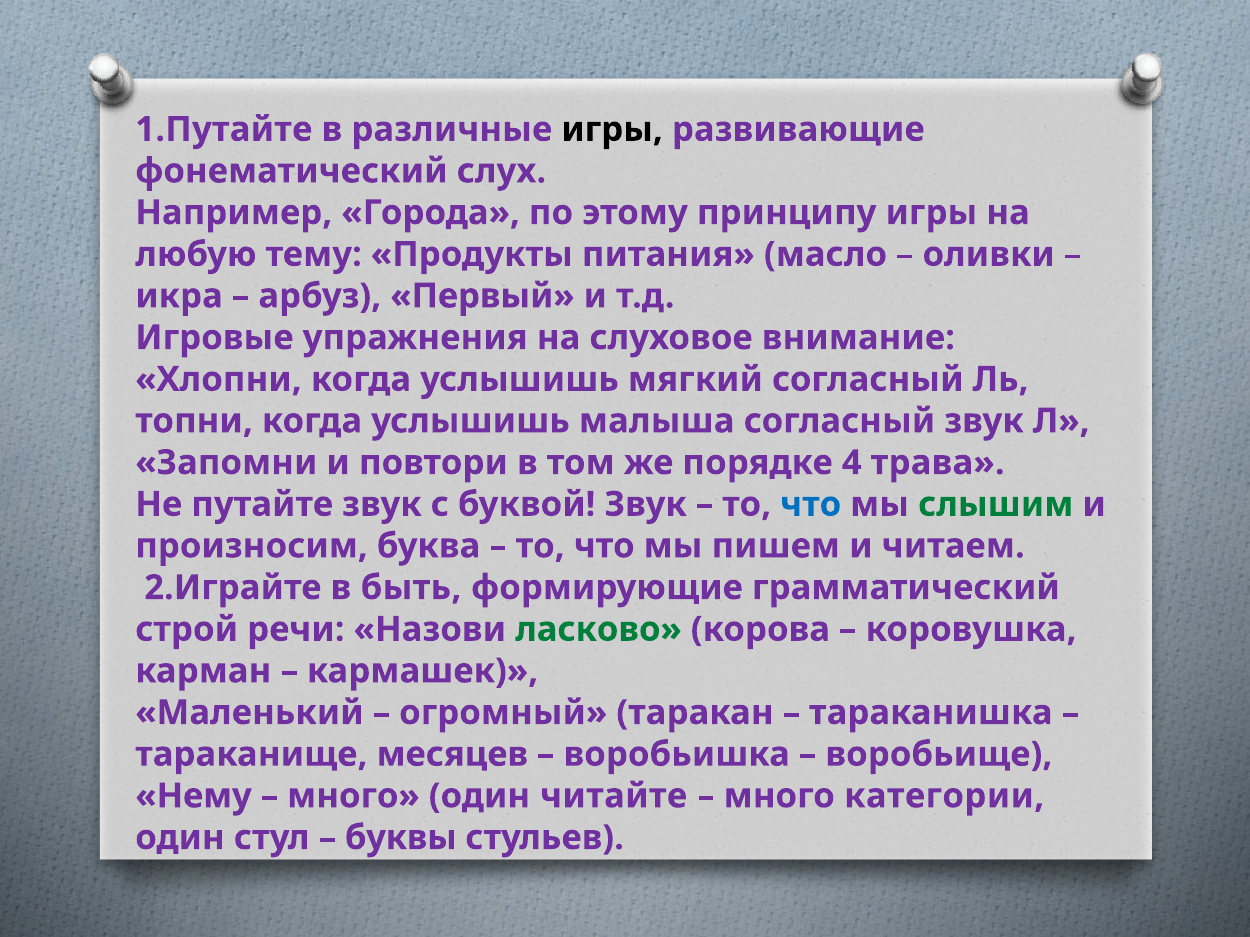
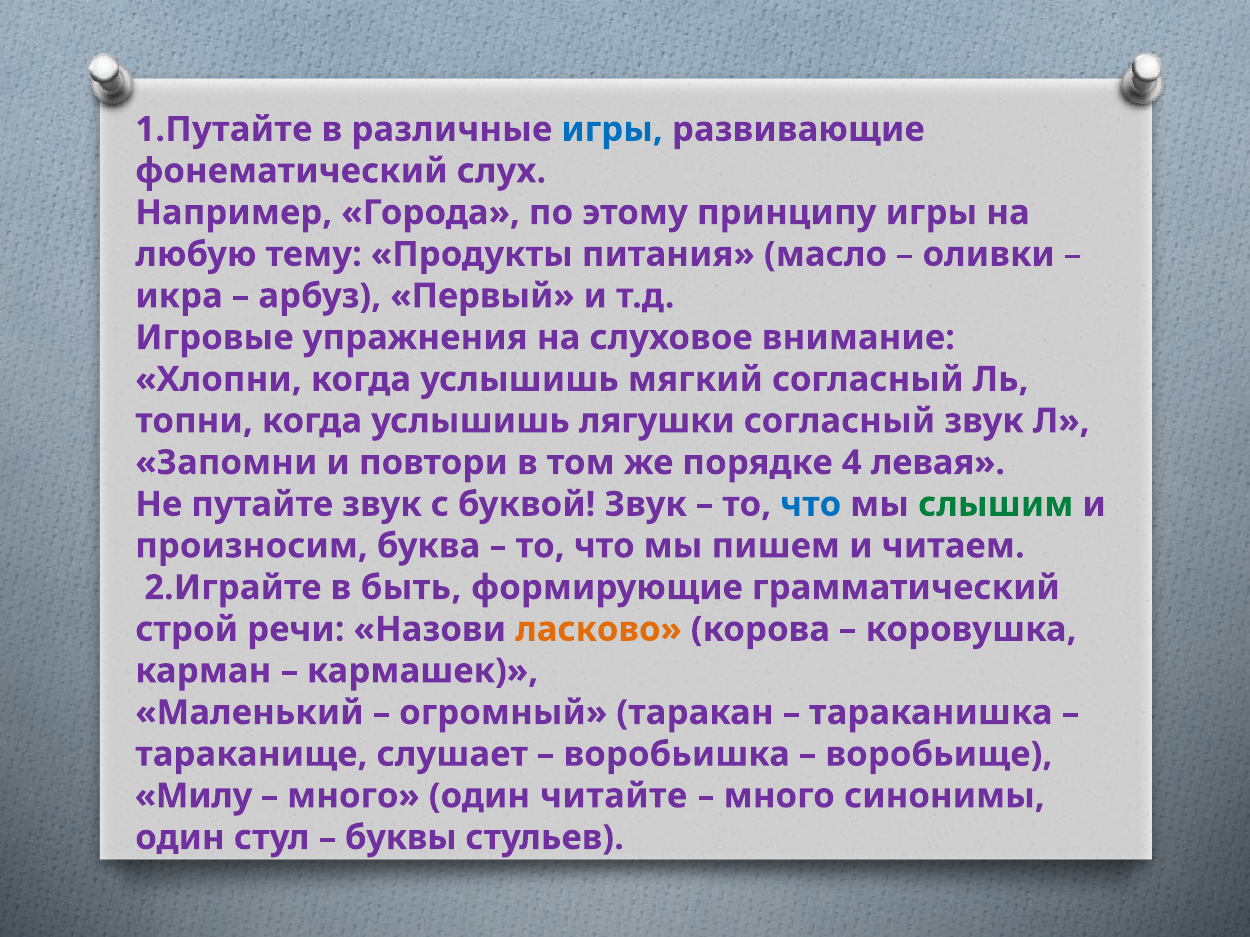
игры colour: black -> blue (612, 129)
малыша: малыша -> лягушки (657, 421)
трава: трава -> левая (938, 463)
ласково colour: green -> orange (598, 630)
месяцев: месяцев -> слушает (452, 755)
Нему: Нему -> Милу (194, 796)
категории: категории -> синонимы (944, 796)
